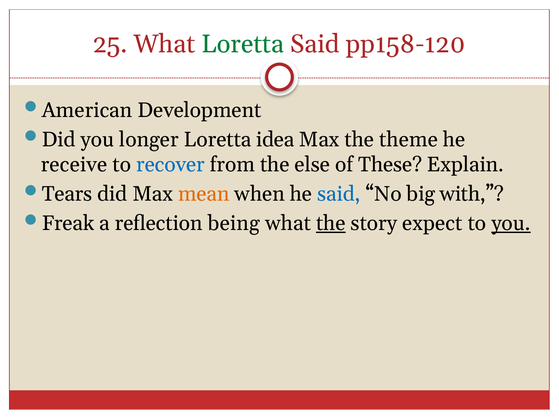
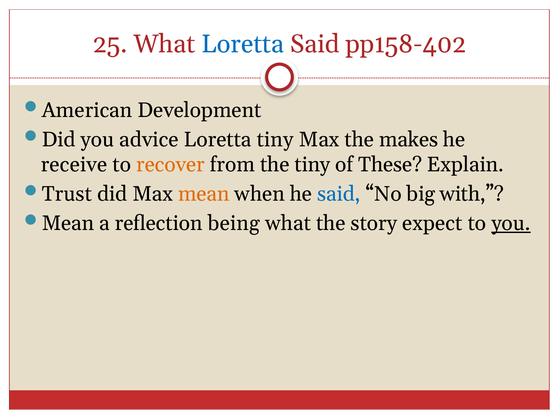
Loretta colour: green -> blue (243, 44)
pp158-120: pp158-120 -> pp158-402 (406, 44)
longer: longer -> advice (149, 140)
Loretta idea: idea -> tiny (275, 140)
theme: theme -> makes (409, 140)
recover colour: blue -> orange (170, 165)
the else: else -> tiny (312, 165)
Tears: Tears -> Trust (67, 194)
Freak: Freak -> Mean (68, 223)
the underline: present -> none (331, 223)
